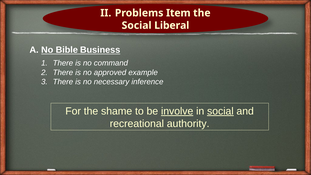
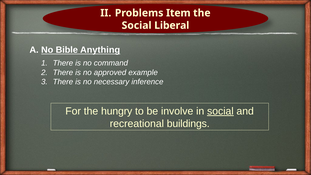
Business: Business -> Anything (100, 50)
shame: shame -> hungry (117, 111)
involve underline: present -> none (177, 111)
authority: authority -> buildings (188, 124)
